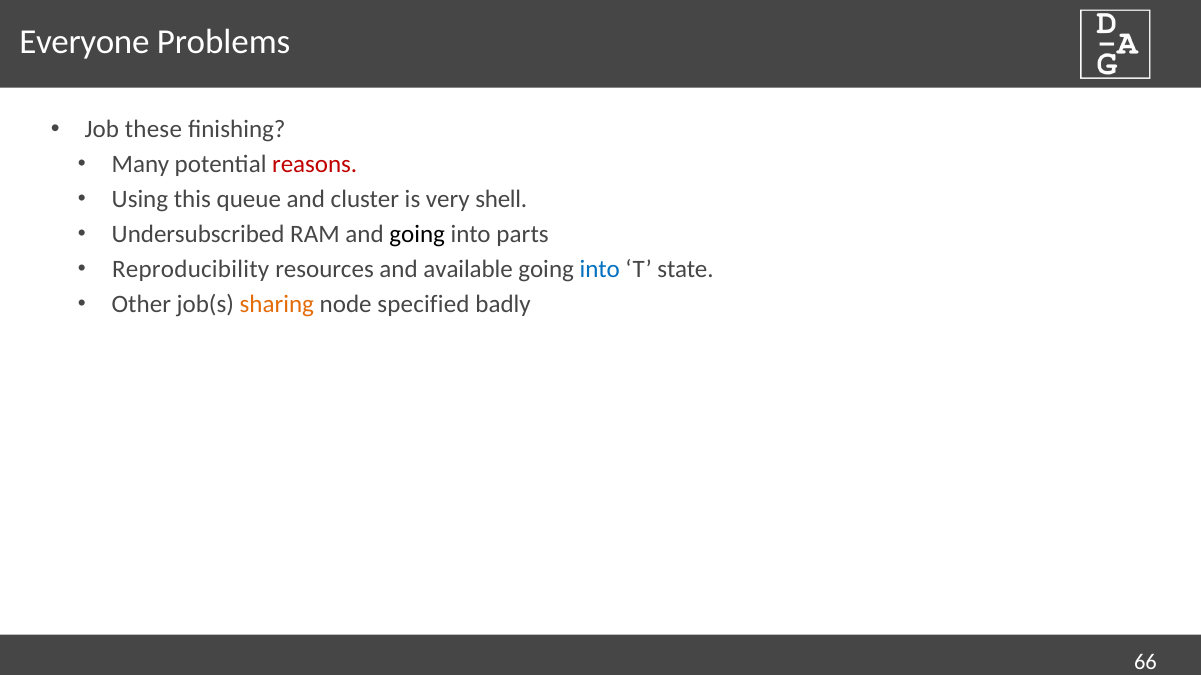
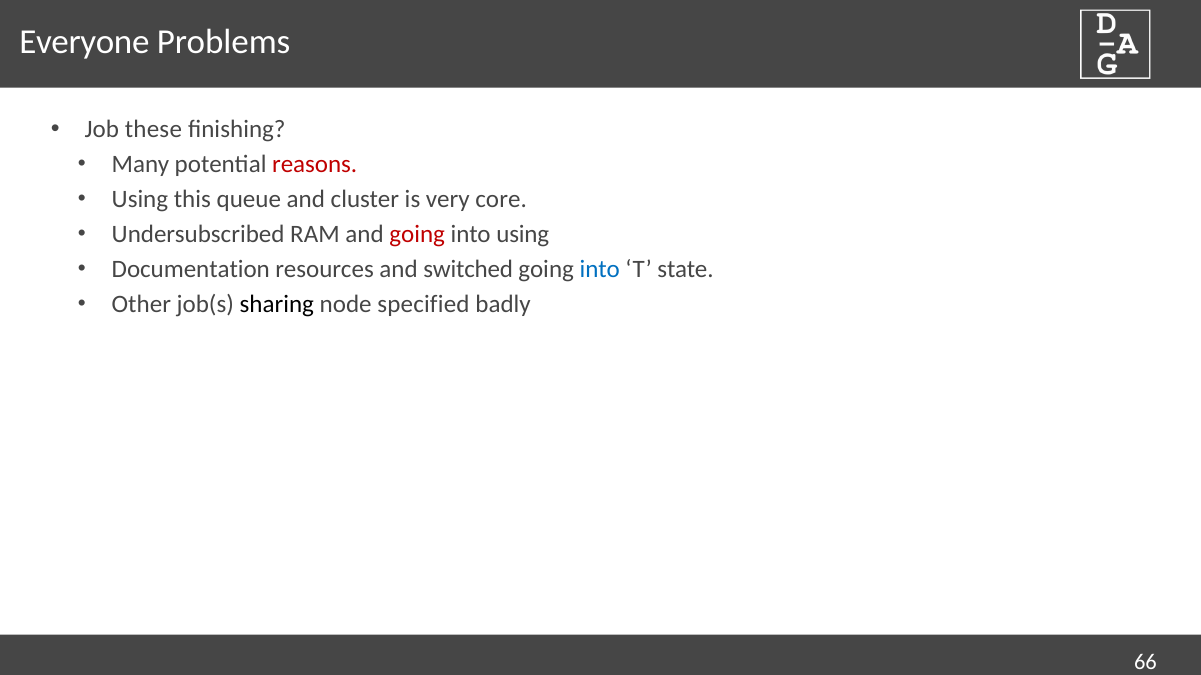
shell: shell -> core (501, 200)
going colour: black -> red (417, 235)
into parts: parts -> using (523, 235)
Reproducibility: Reproducibility -> Documentation (191, 270)
available: available -> switched (468, 270)
sharing colour: orange -> black (277, 305)
